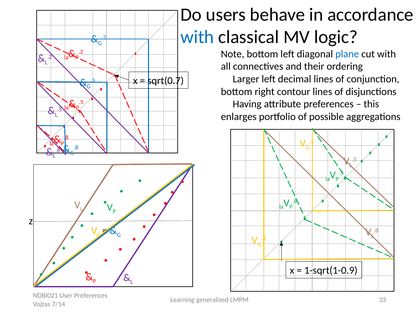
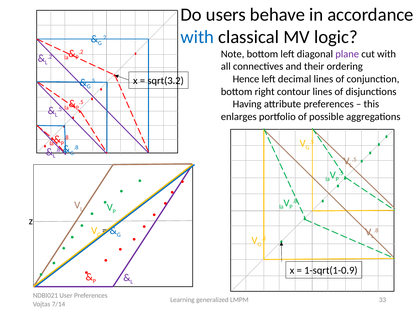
plane colour: blue -> purple (347, 54)
Larger: Larger -> Hence (246, 79)
sqrt(0.7: sqrt(0.7 -> sqrt(3.2 (166, 81)
